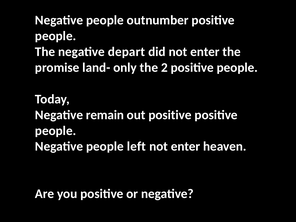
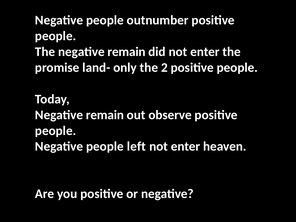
The negative depart: depart -> remain (127, 52)
out positive: positive -> observe (170, 115)
